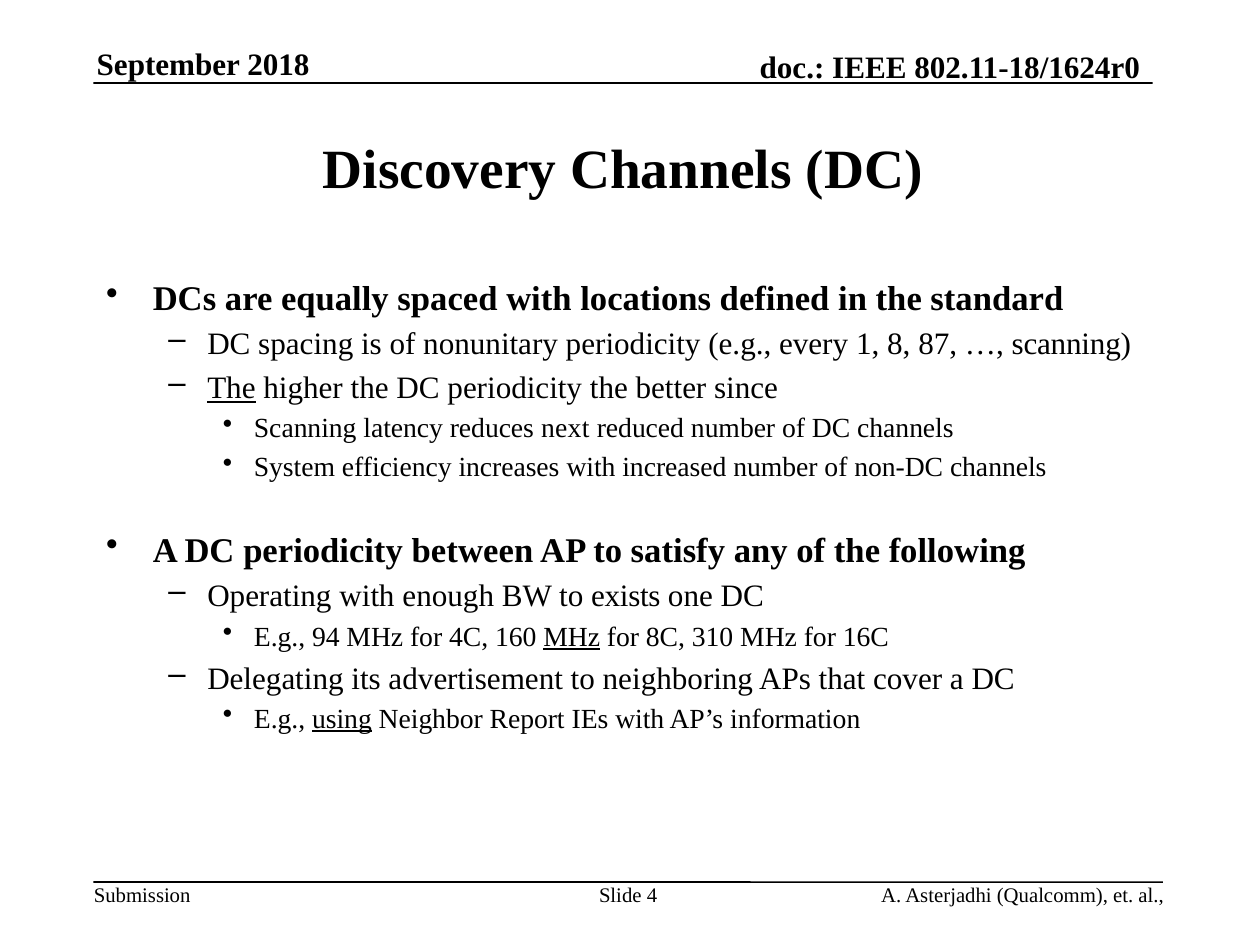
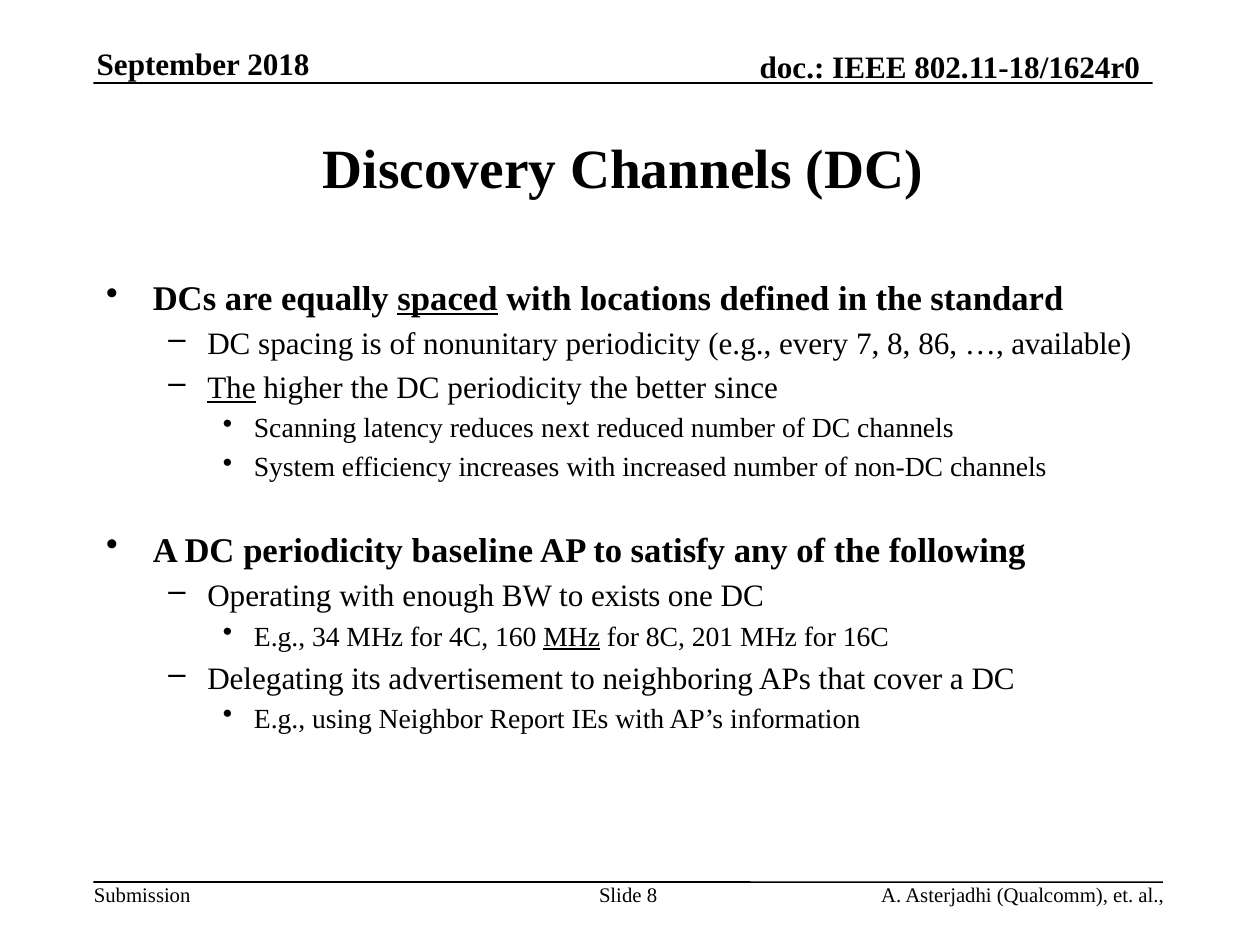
spaced underline: none -> present (447, 299)
1: 1 -> 7 (868, 345)
87: 87 -> 86 (938, 345)
scanning: scanning -> available (1071, 345)
between: between -> baseline (472, 551)
94: 94 -> 34 (326, 637)
310: 310 -> 201 (713, 637)
using underline: present -> none (342, 720)
Slide 4: 4 -> 8 (652, 896)
